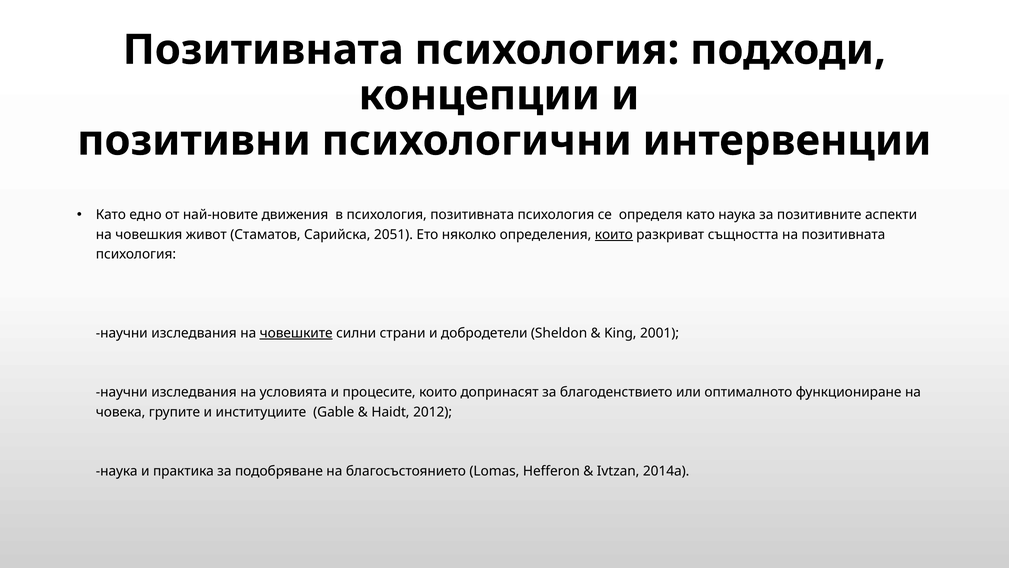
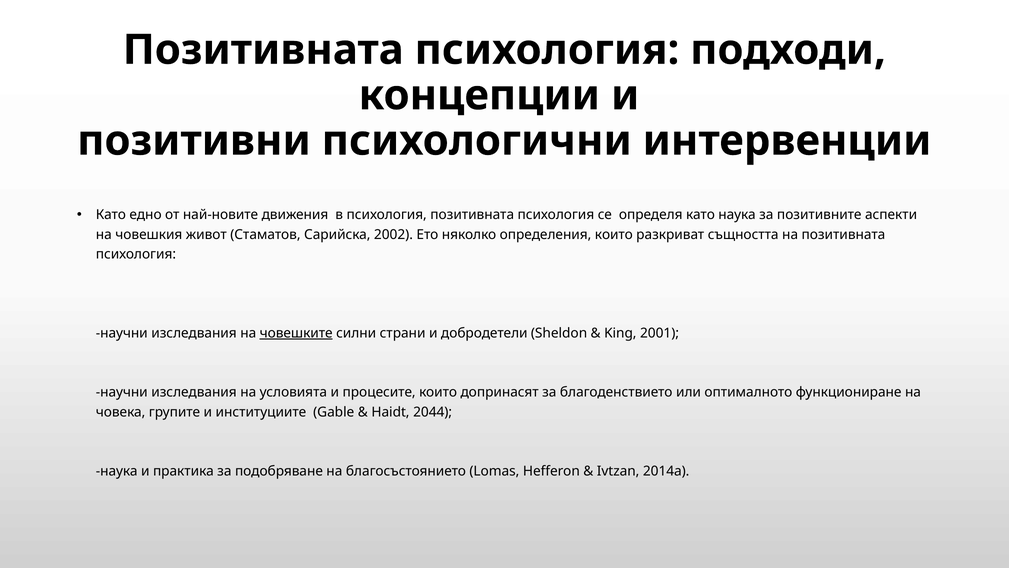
2051: 2051 -> 2002 (393, 234)
които underline: present -> none (614, 234)
2012: 2012 -> 2044 (433, 412)
